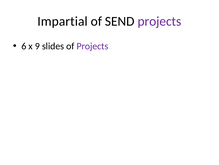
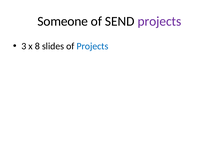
Impartial: Impartial -> Someone (63, 21)
6: 6 -> 3 (24, 46)
9: 9 -> 8 (37, 46)
Projects colour: purple -> blue (92, 46)
